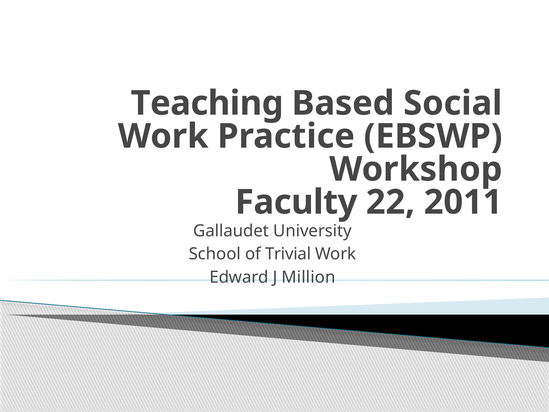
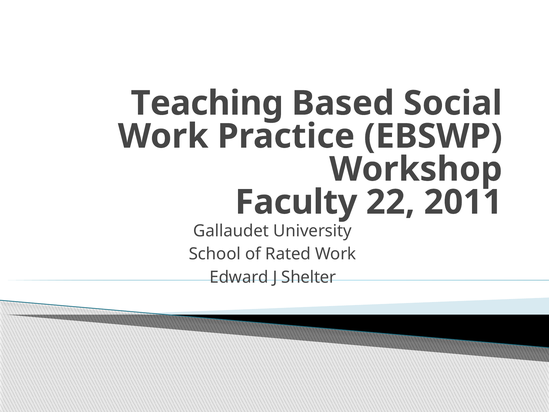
Trivial: Trivial -> Rated (288, 254)
Million: Million -> Shelter (309, 277)
